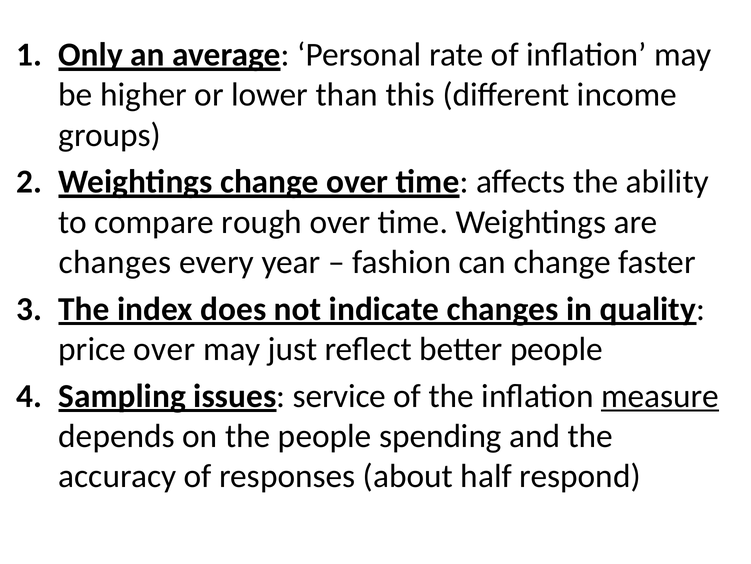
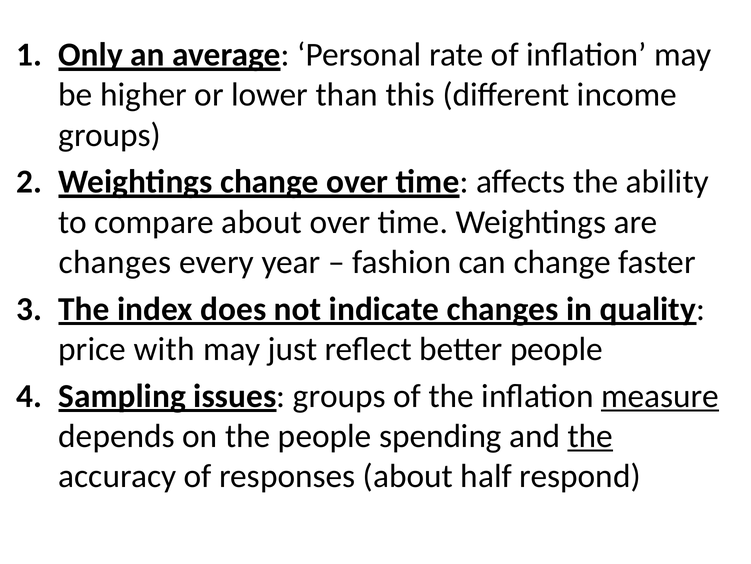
compare rough: rough -> about (262, 222)
price over: over -> with (164, 349)
issues service: service -> groups (339, 395)
the underline: none -> present (590, 436)
